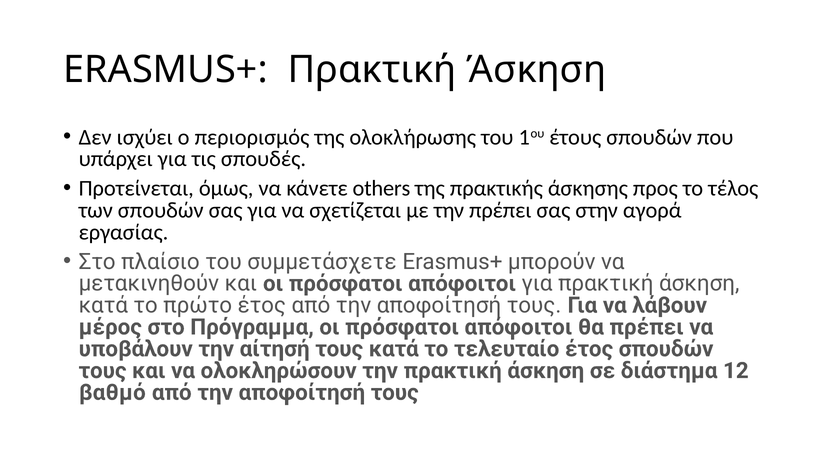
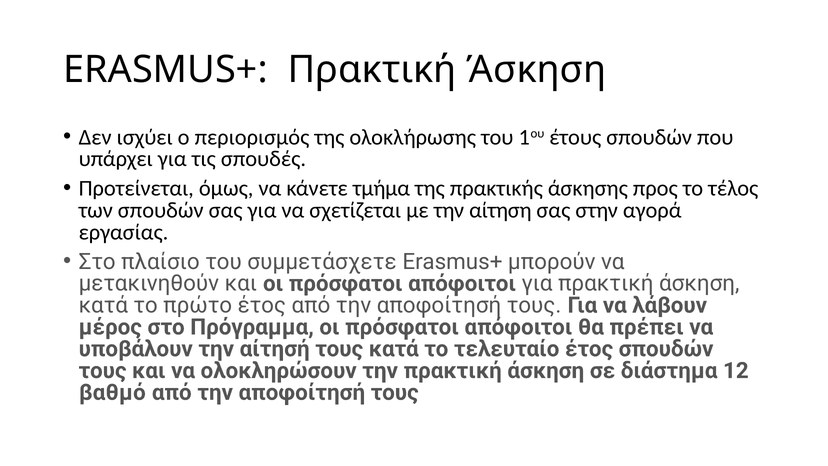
others: others -> τμήμα (381, 188)
την πρέπει: πρέπει -> αίτηση (500, 210)
